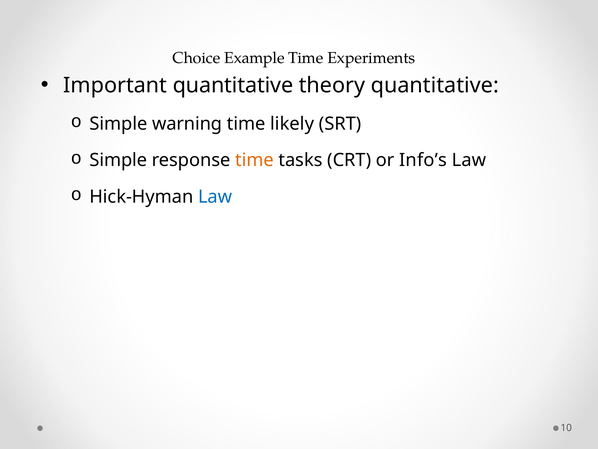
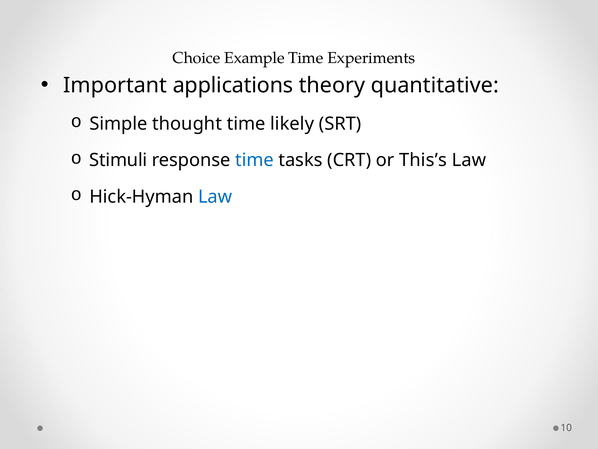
Important quantitative: quantitative -> applications (233, 85)
warning: warning -> thought (187, 124)
Simple: Simple -> Stimuli (118, 160)
time colour: orange -> blue (254, 160)
Info’s: Info’s -> This’s (423, 160)
